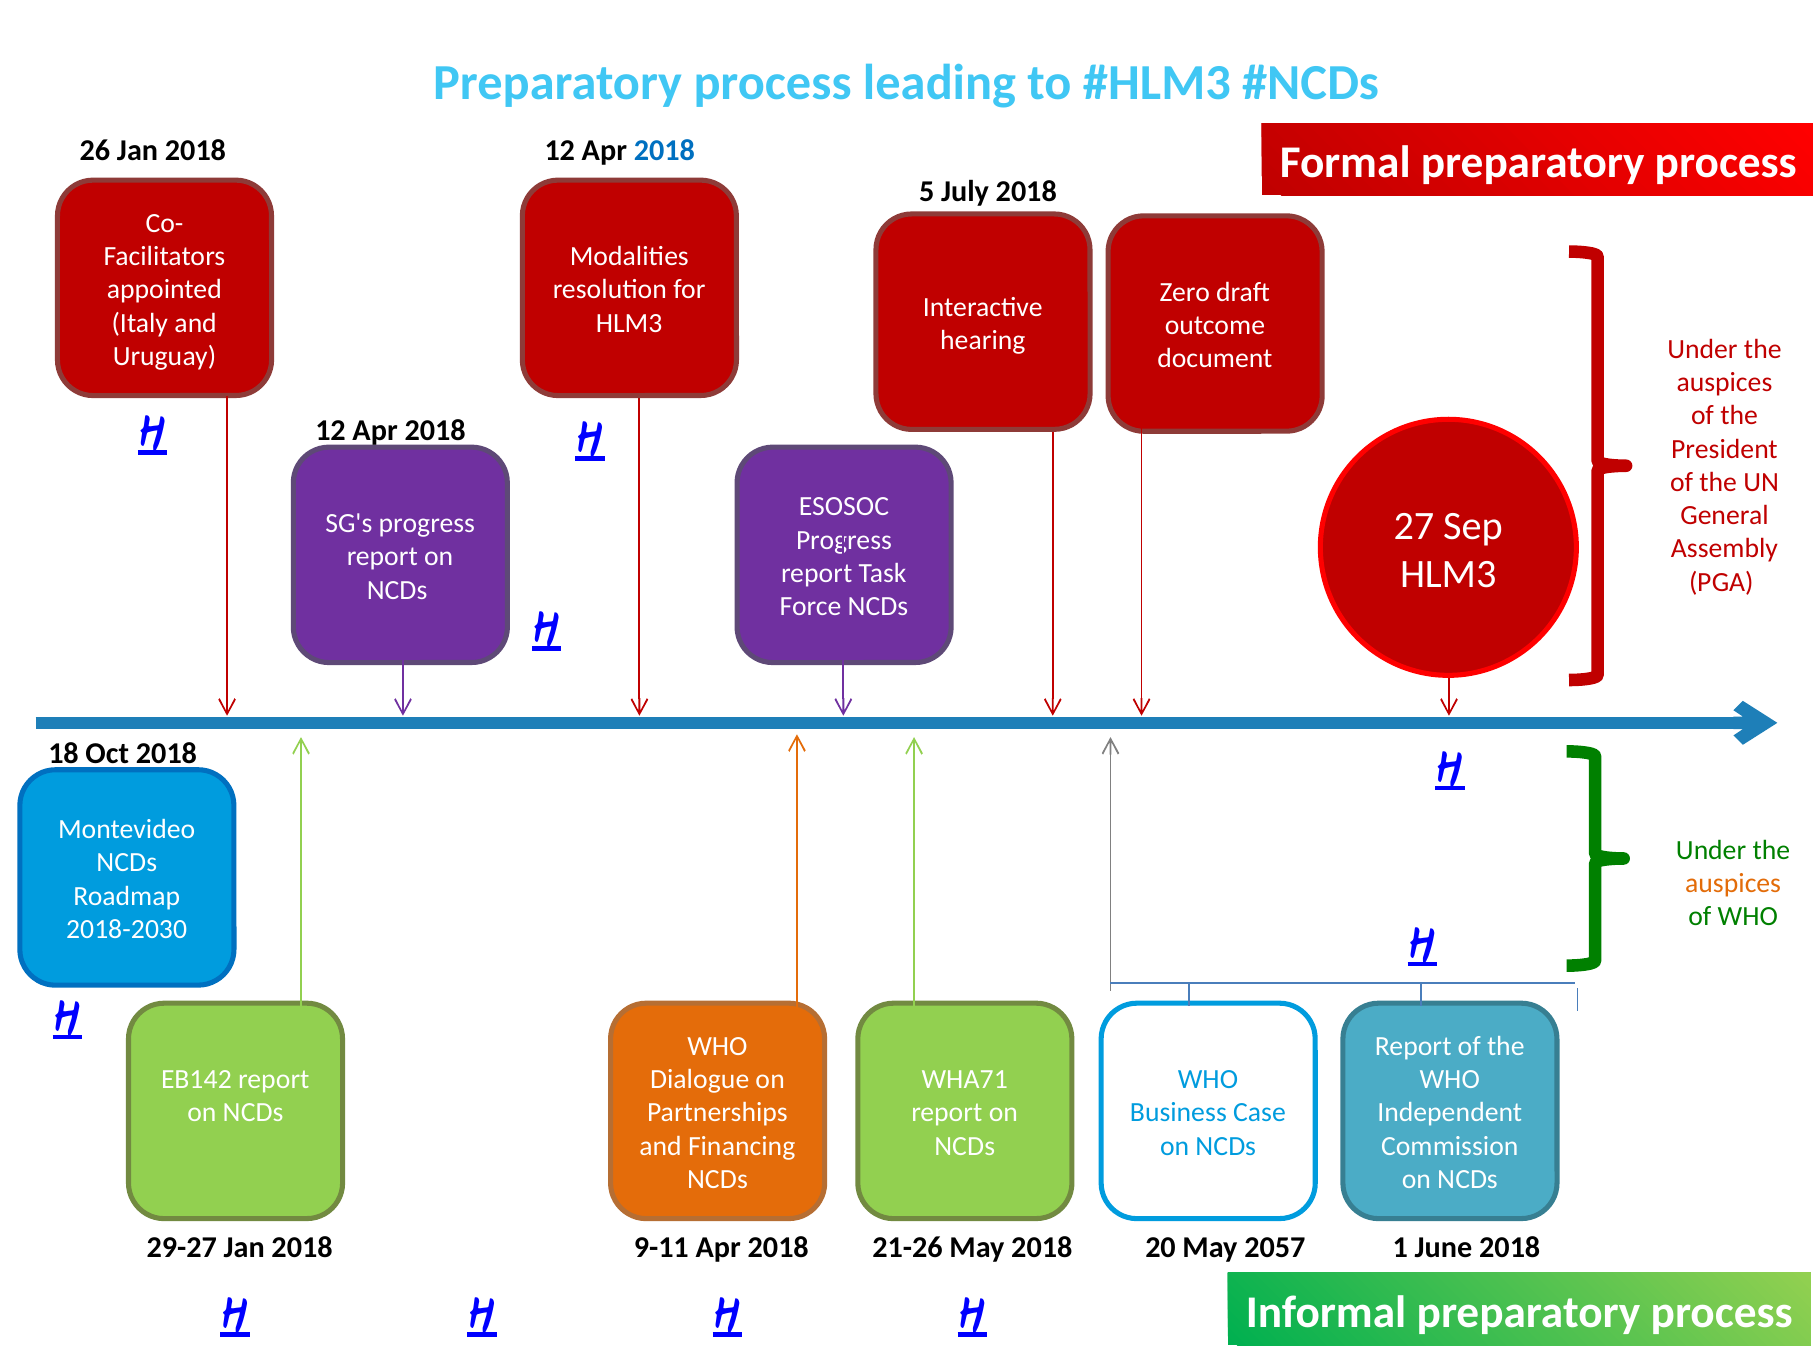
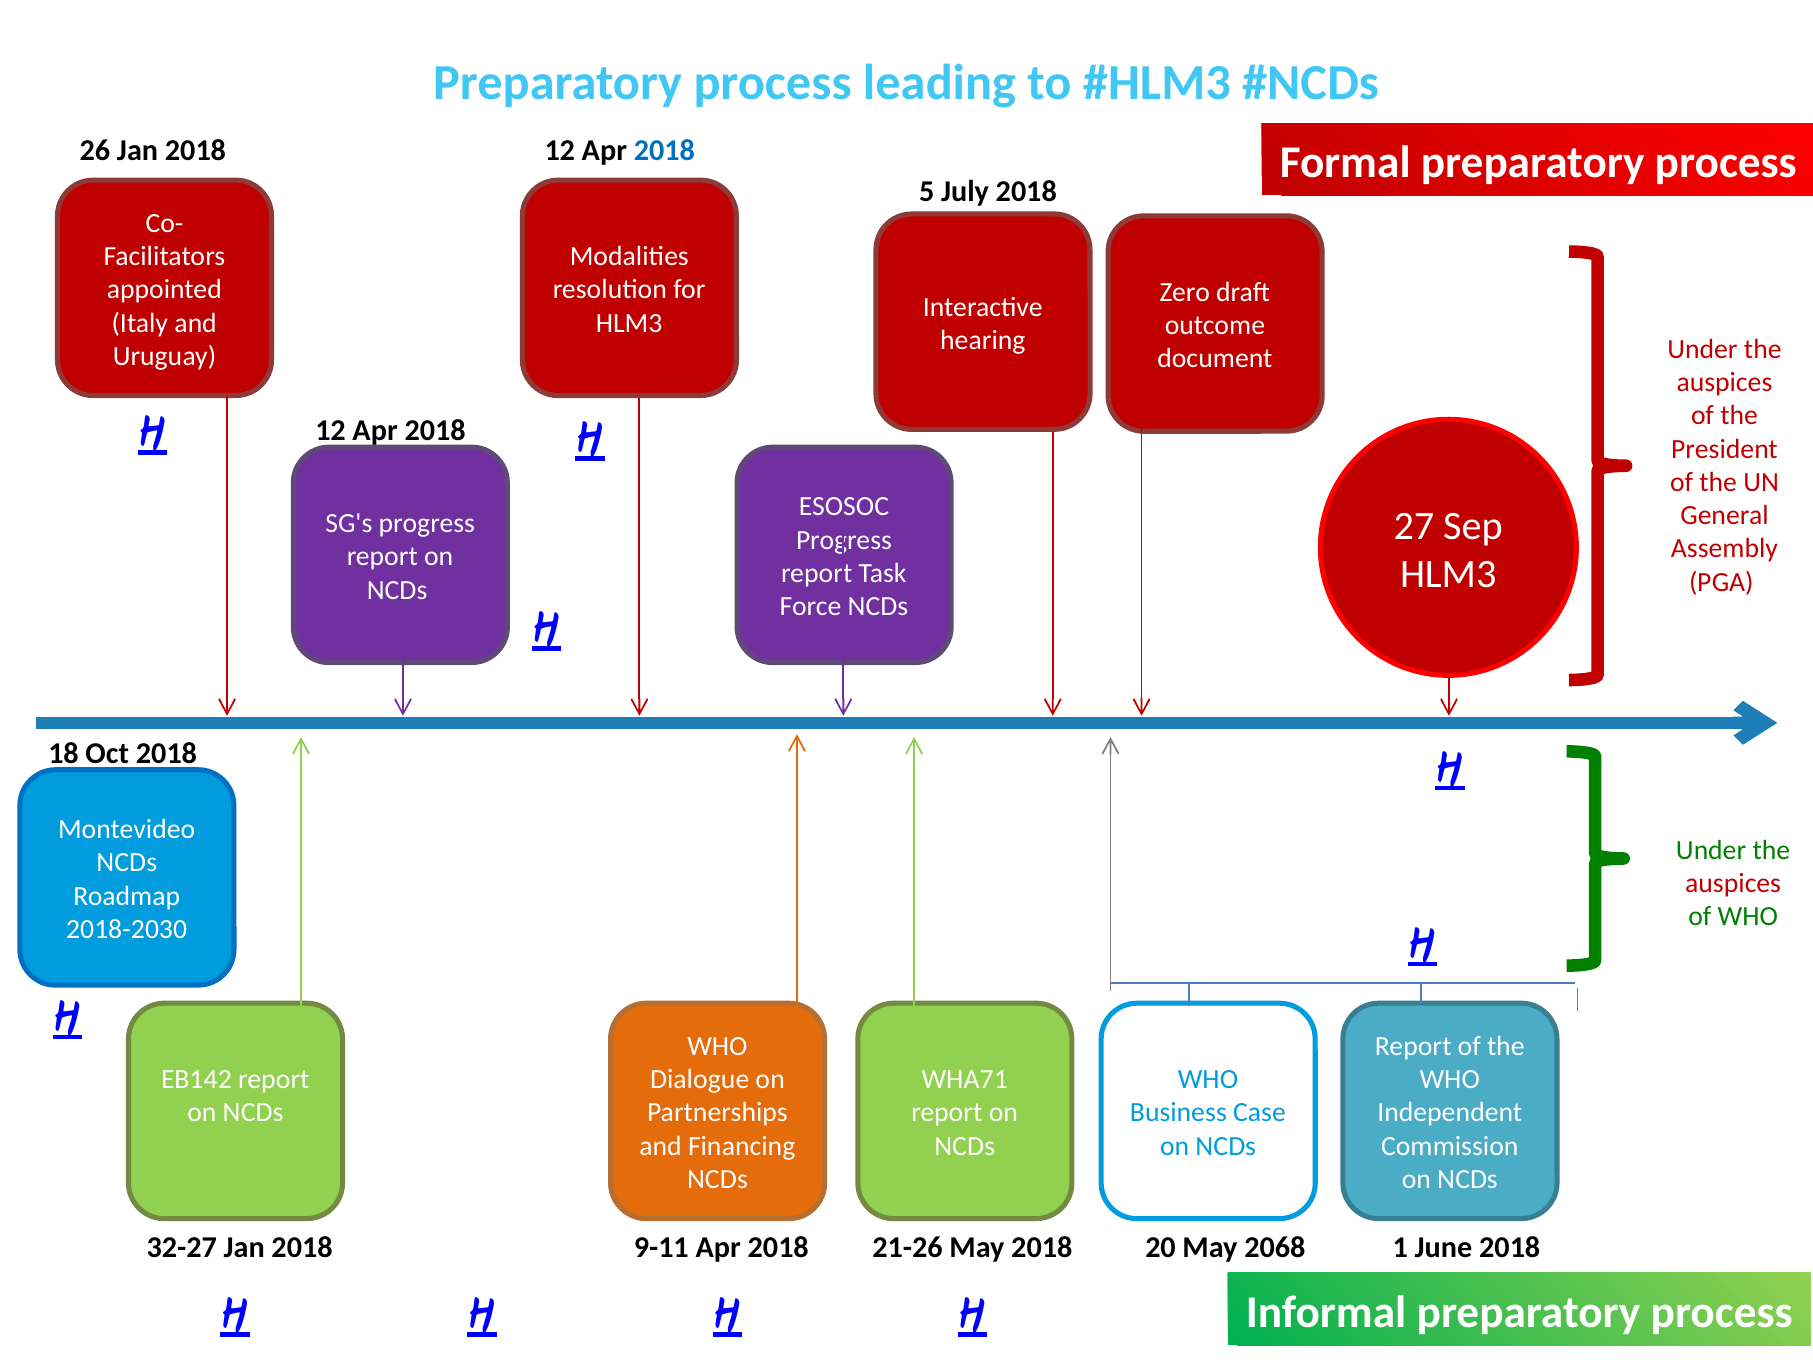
auspices colour: orange -> red (1733, 883)
29-27: 29-27 -> 32-27 (182, 1247)
2057: 2057 -> 2068 (1275, 1247)
